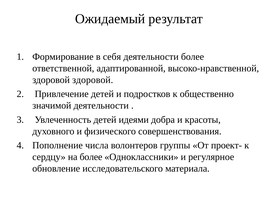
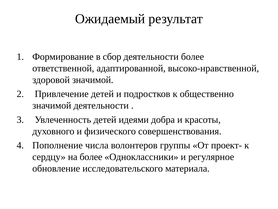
себя: себя -> сбор (112, 57)
здоровой здоровой: здоровой -> значимой (93, 80)
